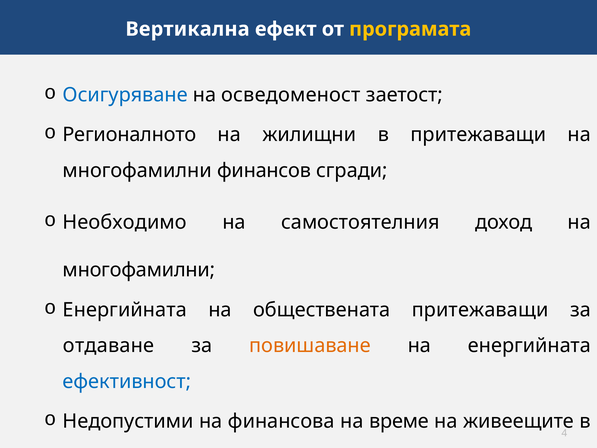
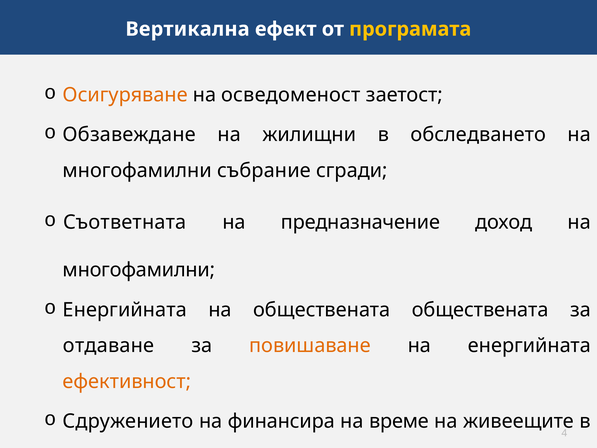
Осигуряване colour: blue -> orange (125, 95)
Регионалното: Регионалното -> Обзавеждане (129, 135)
в притежаващи: притежаващи -> обследването (478, 135)
финансов: финансов -> събрание (264, 170)
Необходимо: Необходимо -> Съответната (125, 222)
самостоятелния: самостоятелния -> предназначение (360, 222)
обществената притежаващи: притежаващи -> обществената (480, 310)
ефективност colour: blue -> orange (127, 381)
Недопустими: Недопустими -> Сдружението (128, 421)
финансова: финансова -> финансира (281, 421)
